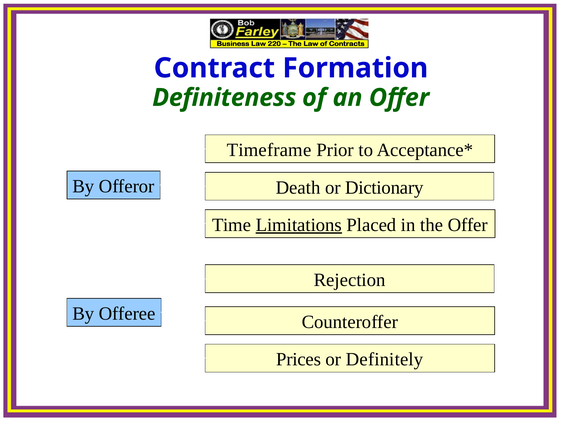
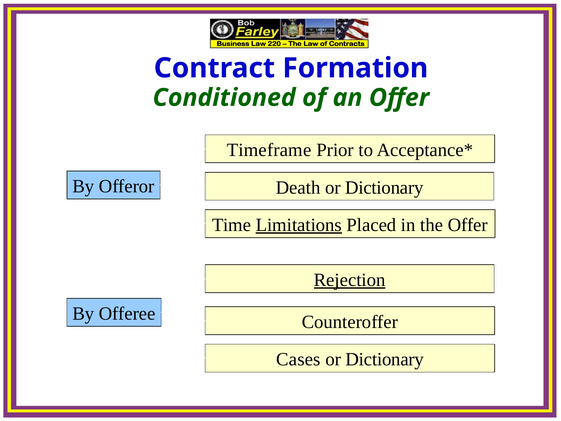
Definiteness: Definiteness -> Conditioned (224, 98)
Rejection underline: none -> present (350, 280)
Prices: Prices -> Cases (298, 359)
Definitely: Definitely -> Dictionary (385, 359)
